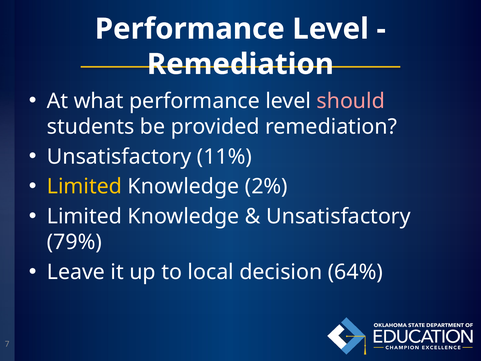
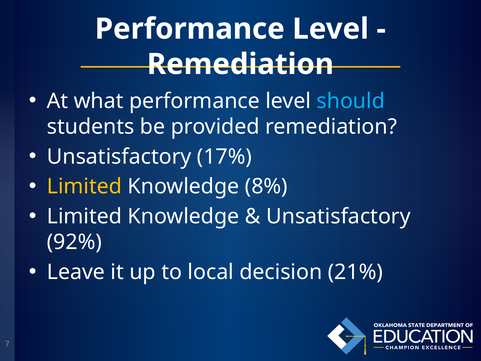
should colour: pink -> light blue (351, 101)
11%: 11% -> 17% (225, 157)
2%: 2% -> 8% (266, 186)
79%: 79% -> 92% (74, 242)
64%: 64% -> 21% (355, 272)
